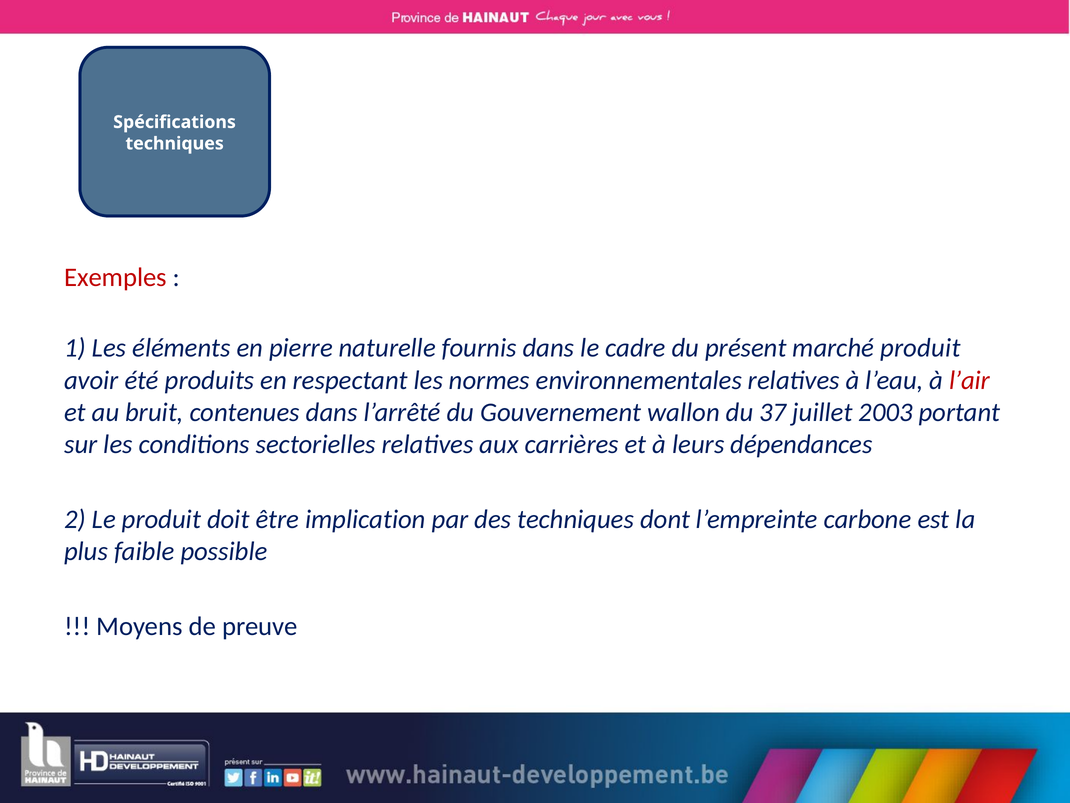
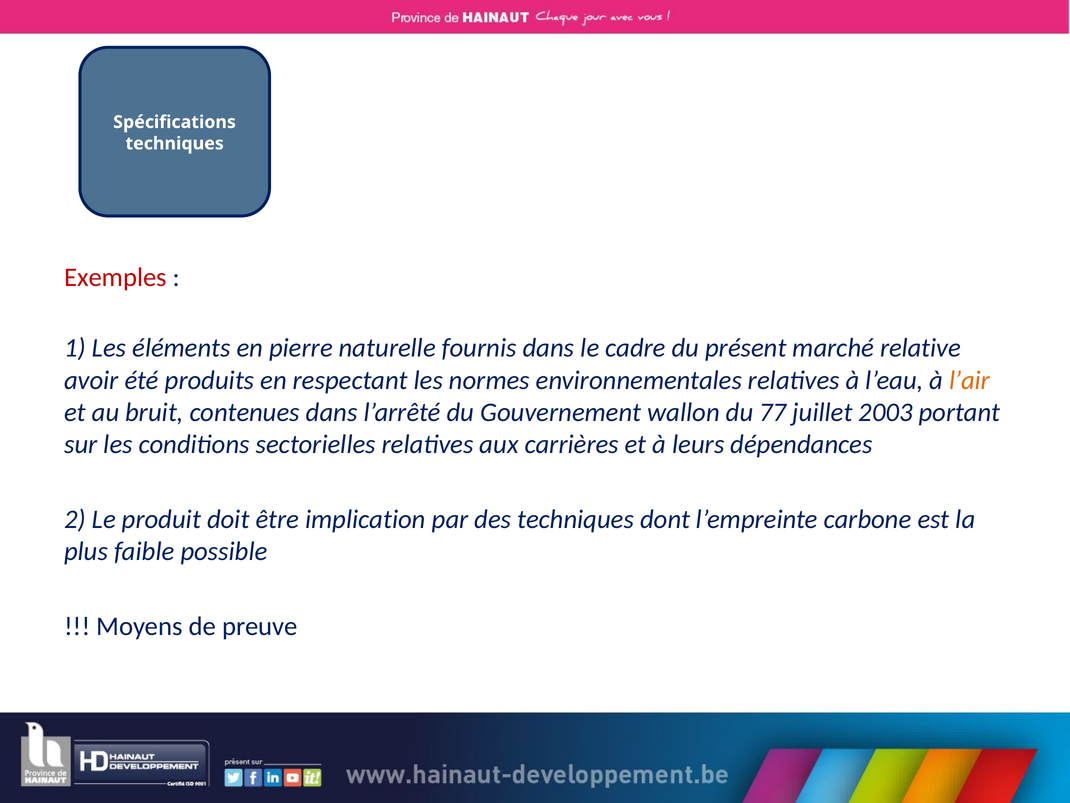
marché produit: produit -> relative (921, 348)
l’air colour: red -> orange (969, 380)
37: 37 -> 77 (773, 412)
